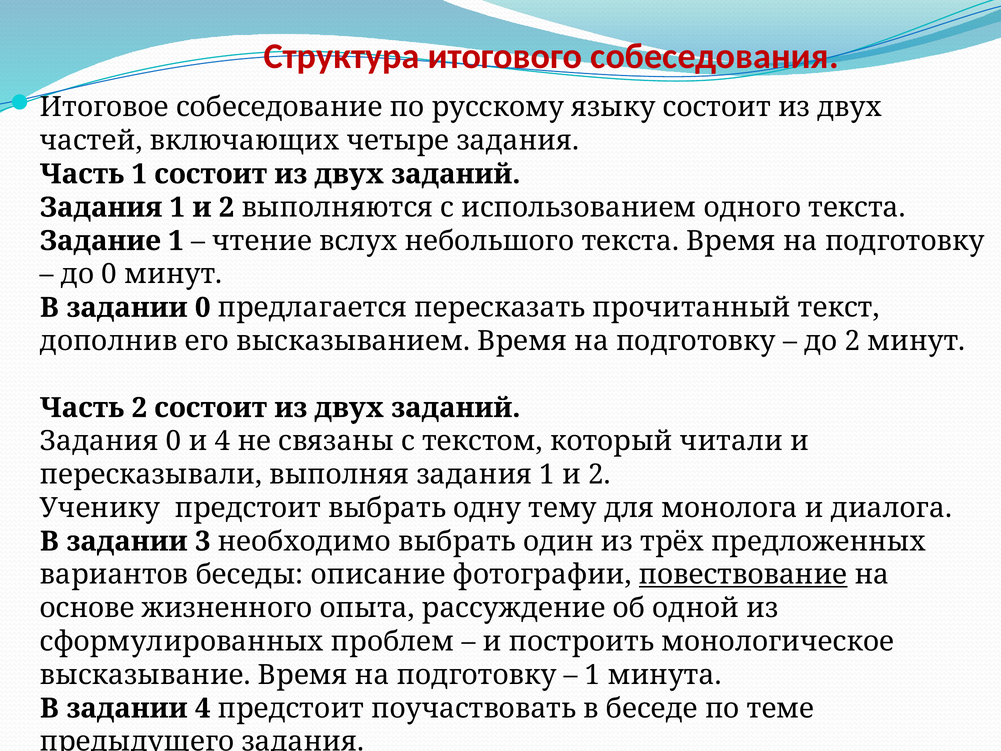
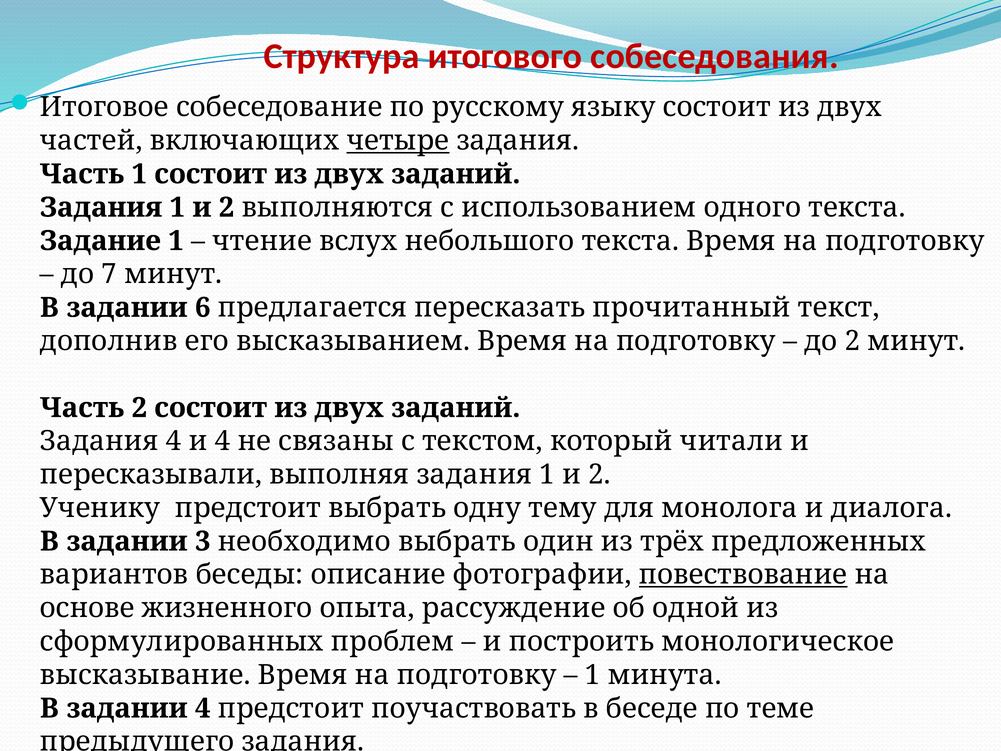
четыре underline: none -> present (398, 141)
до 0: 0 -> 7 (109, 274)
задании 0: 0 -> 6 (203, 308)
Задания 0: 0 -> 4 (174, 441)
